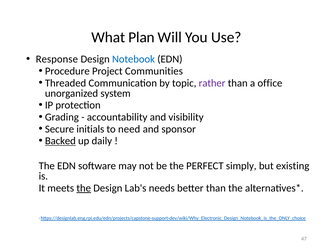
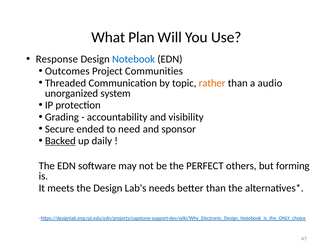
Procedure: Procedure -> Outcomes (67, 71)
rather colour: purple -> orange (212, 83)
office: office -> audio (270, 83)
initials: initials -> ended (90, 129)
simply: simply -> others (241, 166)
existing: existing -> forming (293, 166)
the underline: present -> none (84, 188)
